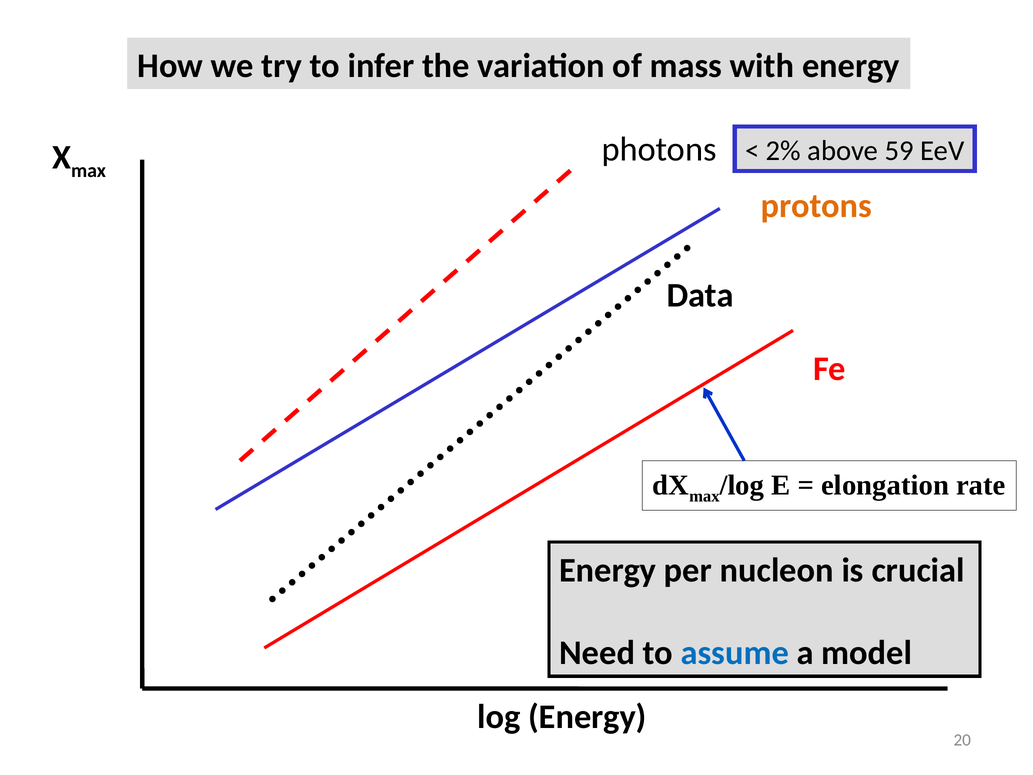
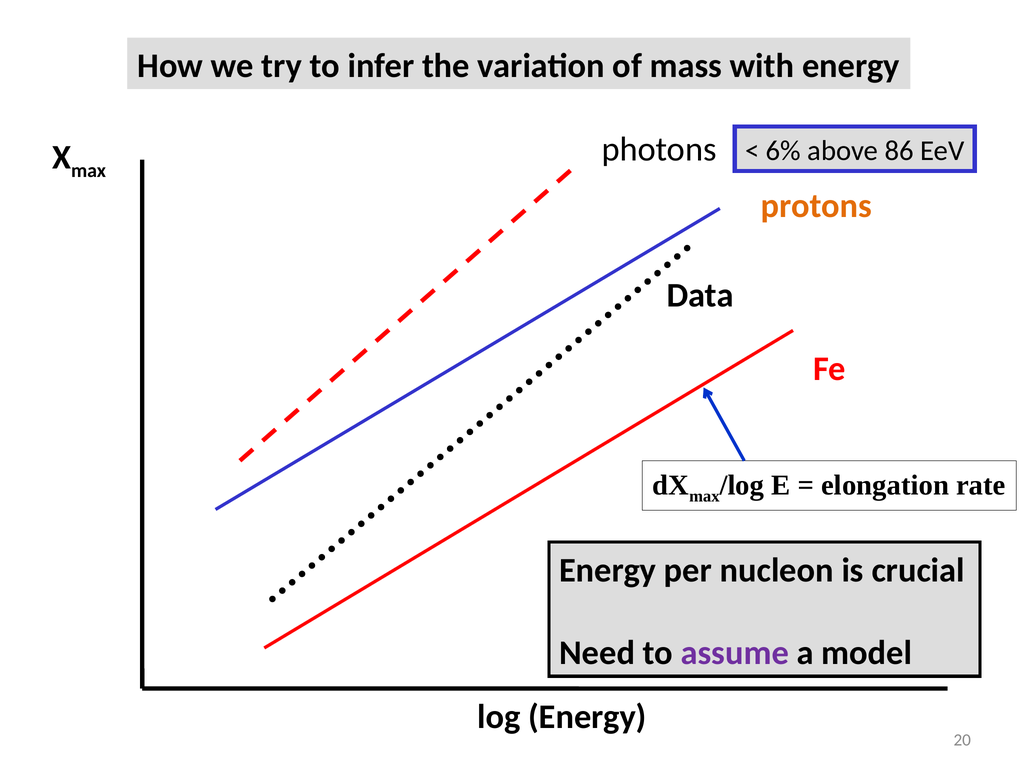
2%: 2% -> 6% (783, 151)
59: 59 -> 86 (899, 151)
assume colour: blue -> purple (735, 653)
